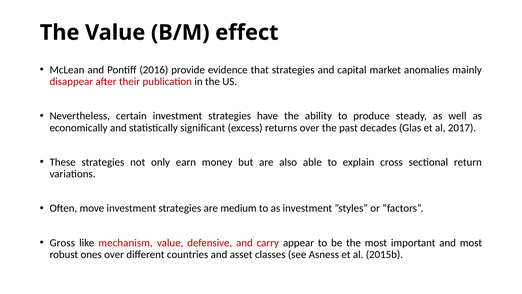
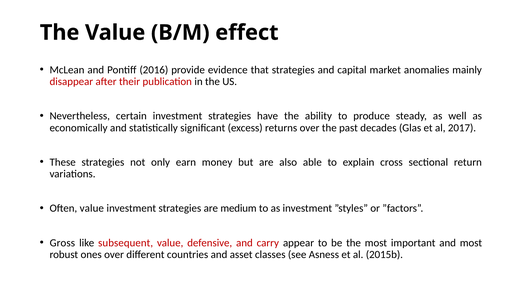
Often move: move -> value (92, 208)
mechanism: mechanism -> subsequent (126, 242)
